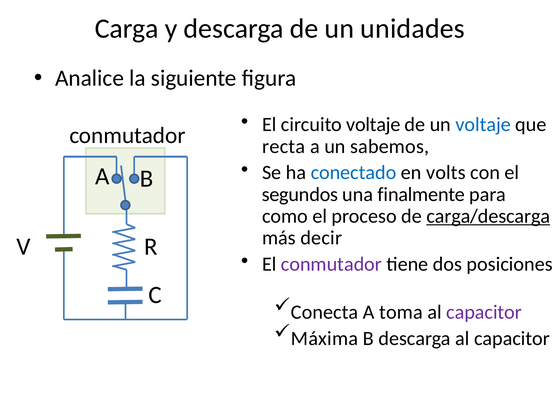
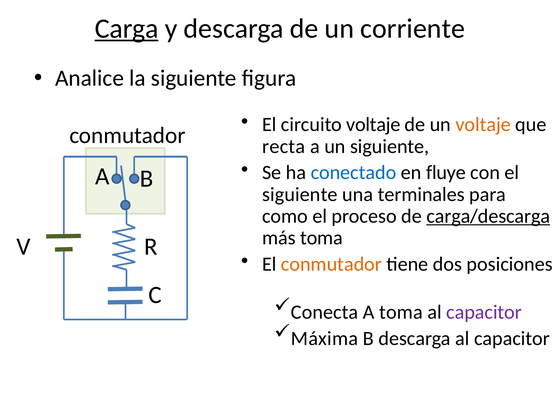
Carga underline: none -> present (127, 29)
unidades: unidades -> corriente (413, 29)
voltaje colour: blue -> orange (483, 125)
un sabemos: sabemos -> siguiente (390, 146)
volts: volts -> fluye (446, 173)
segundos: segundos -> siguiente (300, 195)
finalmente: finalmente -> terminales (421, 195)
más decir: decir -> toma (322, 238)
conmutador colour: purple -> orange (331, 264)
